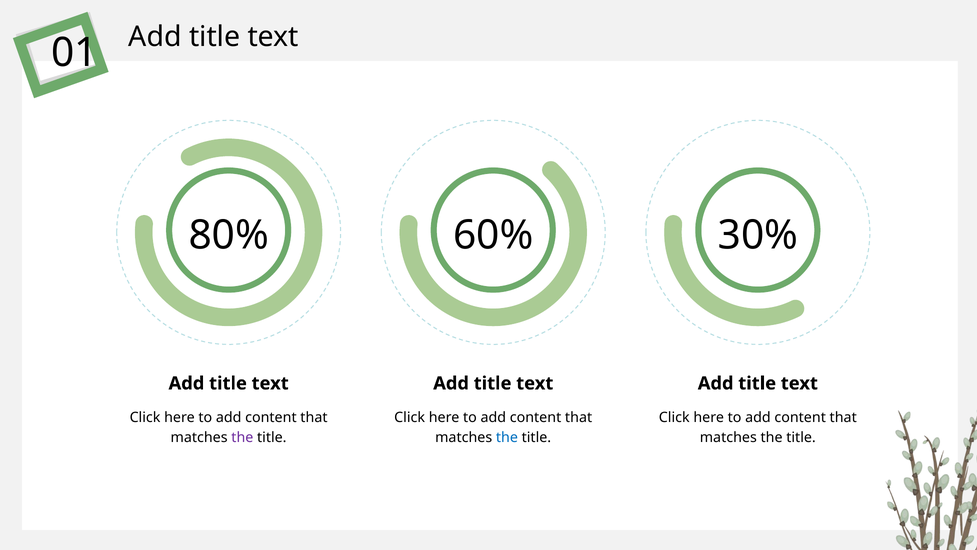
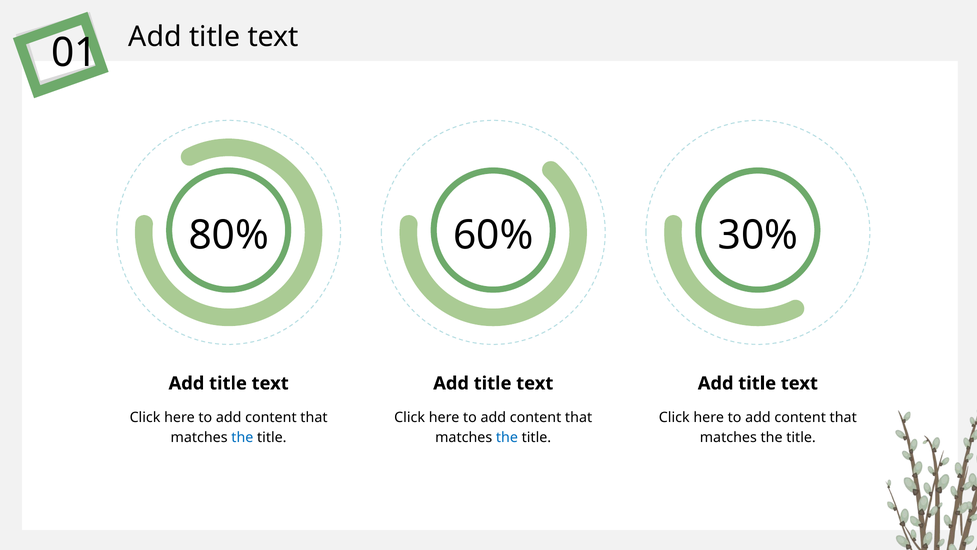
the colour: purple -> blue (242, 437)
